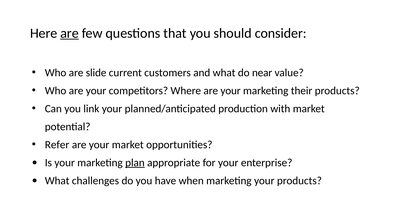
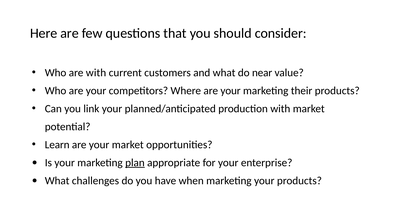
are underline: present -> none (70, 33)
are slide: slide -> with (96, 73)
Refer: Refer -> Learn (57, 144)
